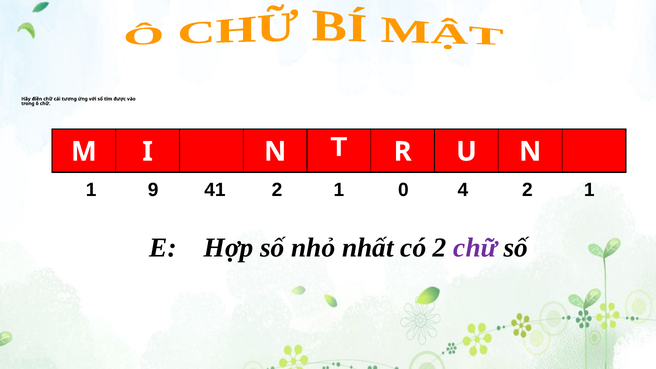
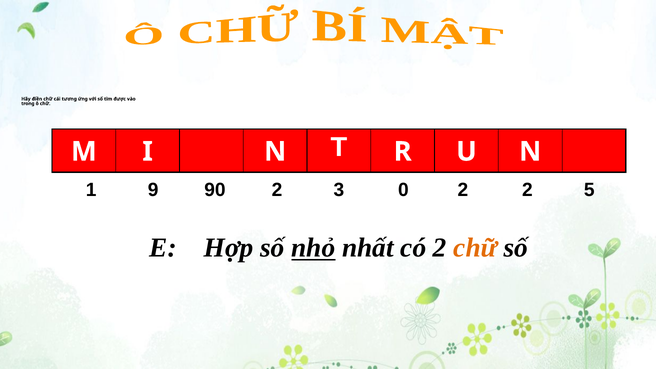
41: 41 -> 90 (215, 190)
1: 1 -> 3 (339, 190)
0 4: 4 -> 2 (463, 190)
1: 1 -> 5 (589, 190)
nhỏ underline: none -> present (313, 248)
chữ colour: purple -> orange (475, 248)
